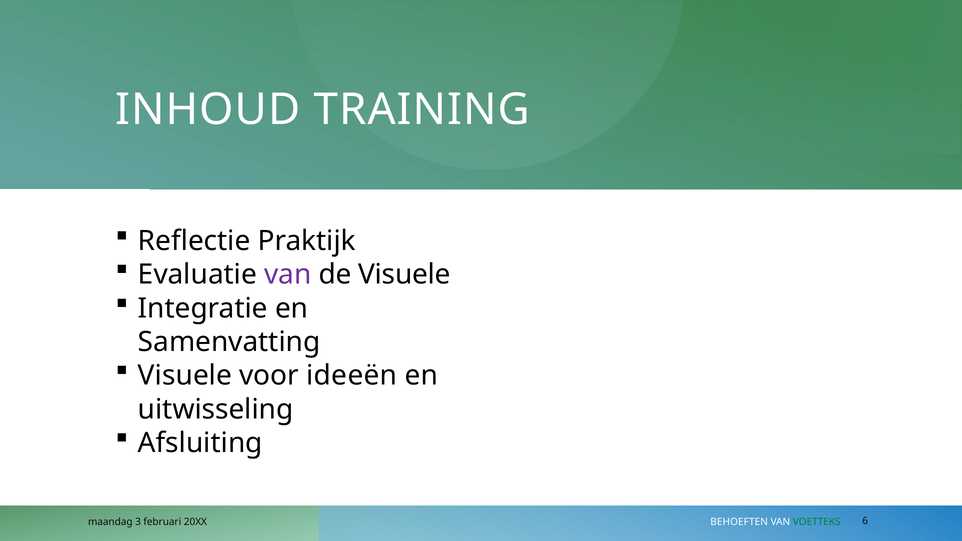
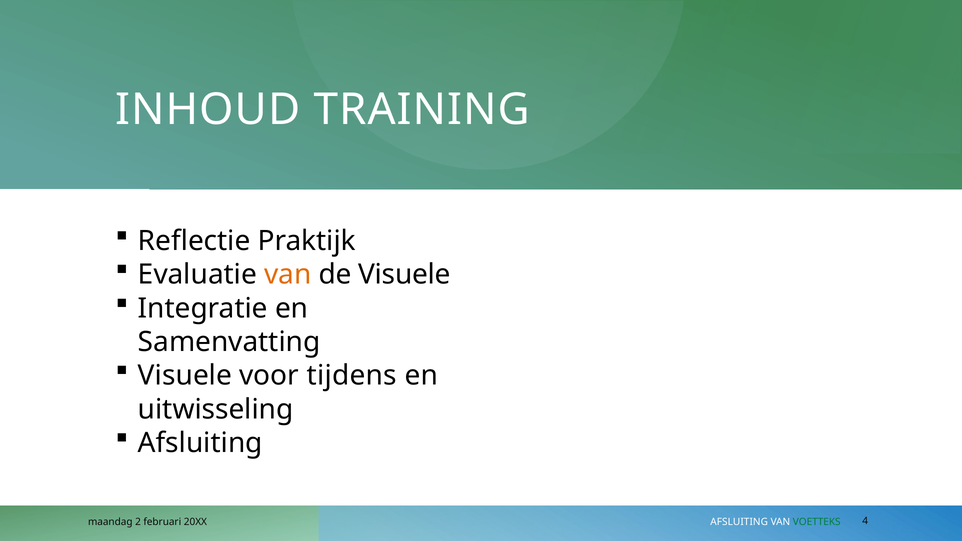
van colour: purple -> orange (288, 275)
ideeën: ideeën -> tijdens (352, 376)
3: 3 -> 2 (138, 522)
BEHOEFTEN: BEHOEFTEN -> AFSLUITING (739, 522)
6: 6 -> 4 (865, 521)
